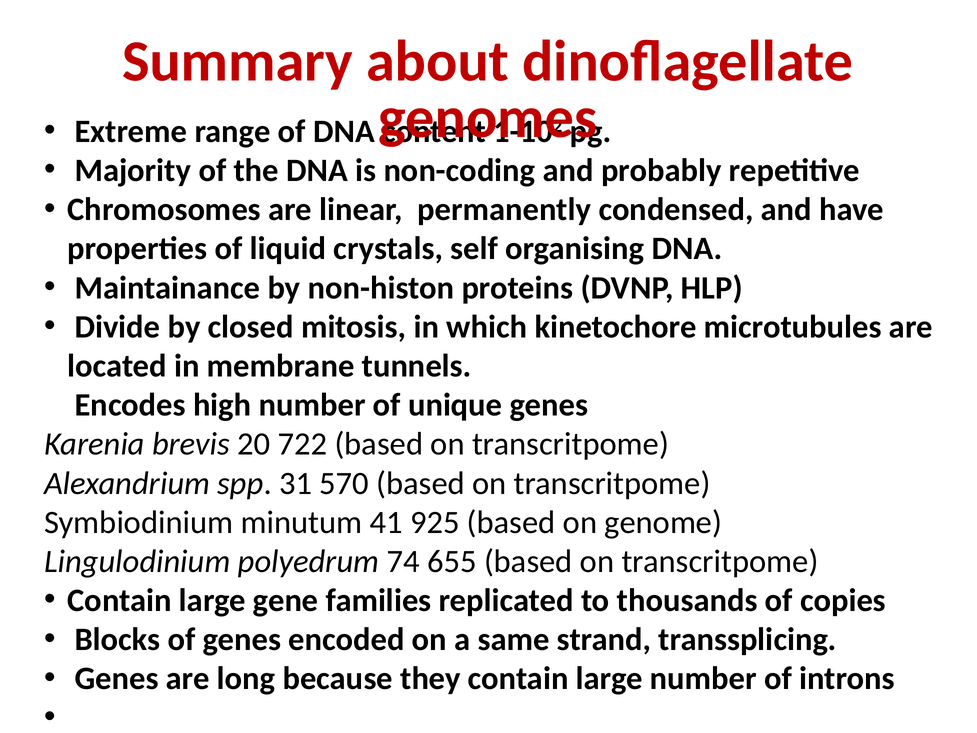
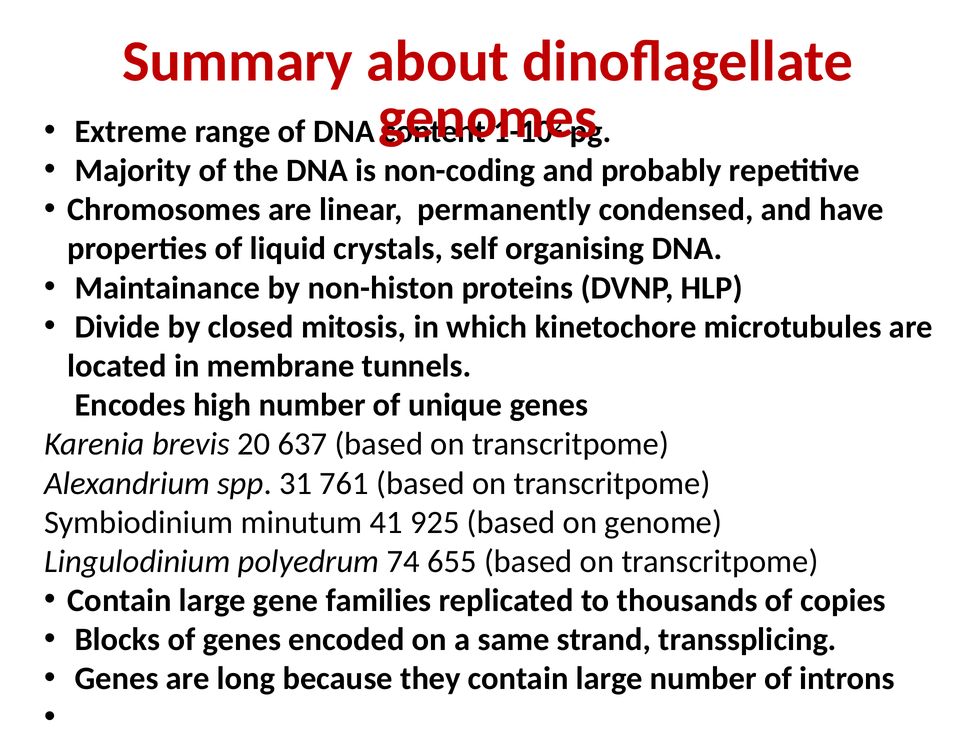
722: 722 -> 637 (302, 444)
570: 570 -> 761 (344, 483)
